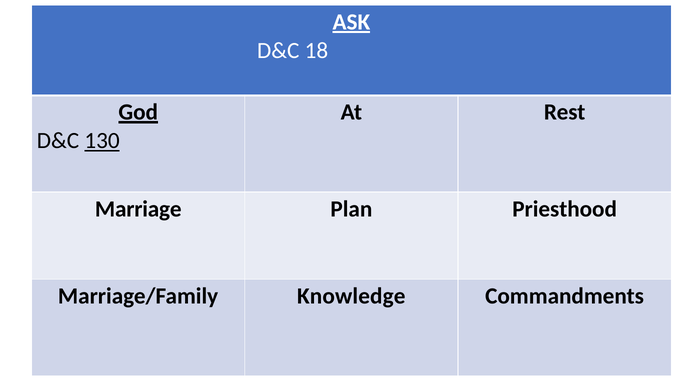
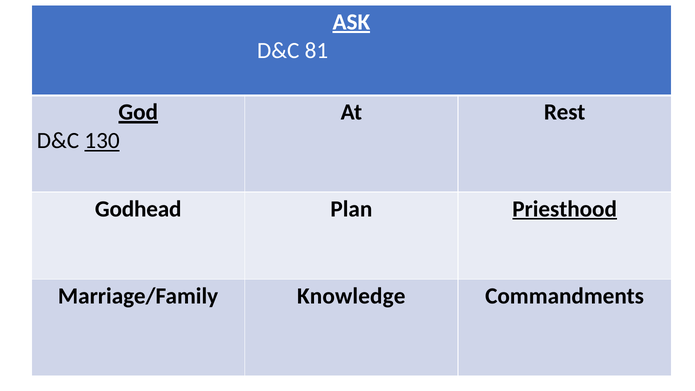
18: 18 -> 81 (316, 50)
Marriage: Marriage -> Godhead (138, 209)
Priesthood underline: none -> present (565, 209)
